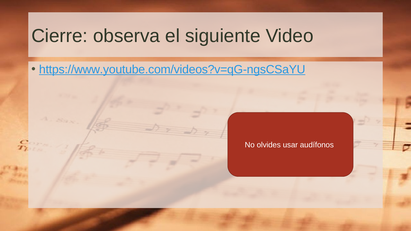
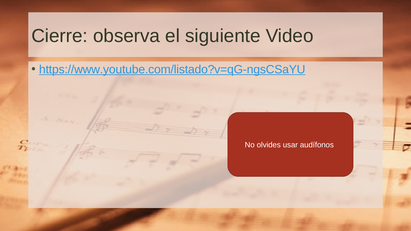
https://www.youtube.com/videos?v=qG-ngsCSaYU: https://www.youtube.com/videos?v=qG-ngsCSaYU -> https://www.youtube.com/listado?v=qG-ngsCSaYU (172, 69)
